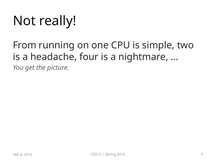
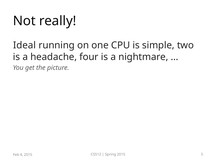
From: From -> Ideal (25, 45)
